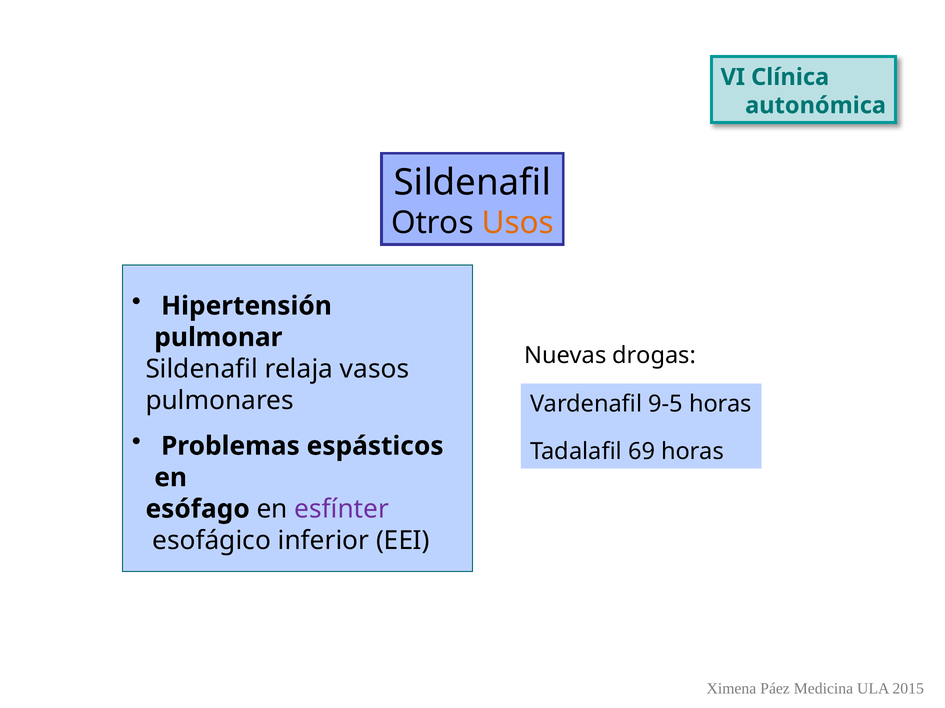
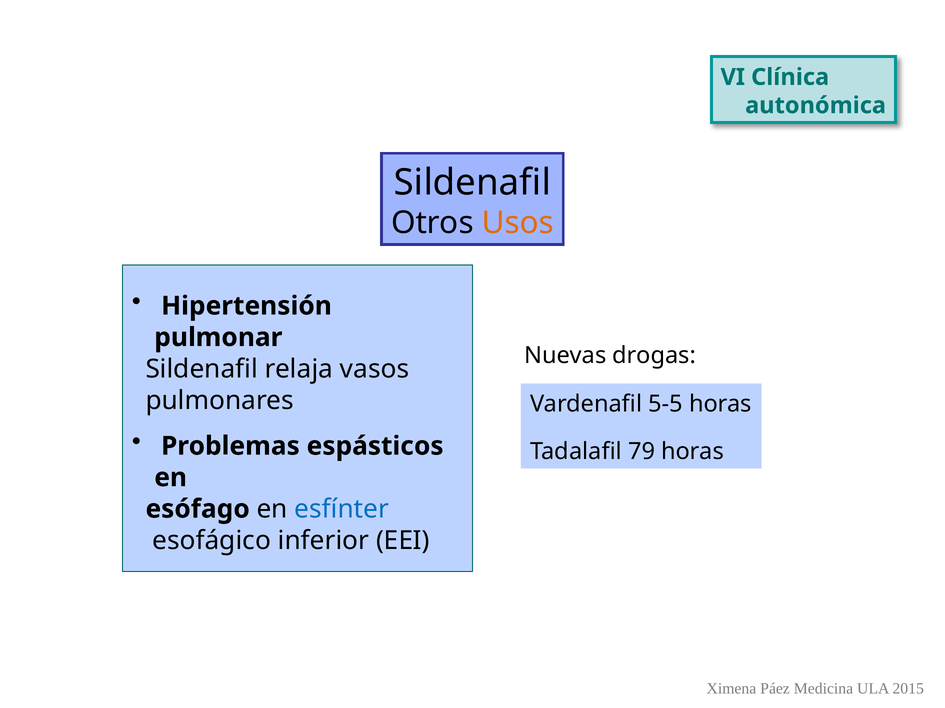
9-5: 9-5 -> 5-5 (666, 405)
69: 69 -> 79 (642, 452)
esfínter colour: purple -> blue (342, 510)
